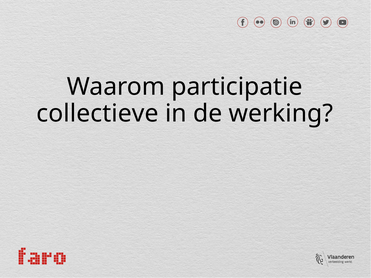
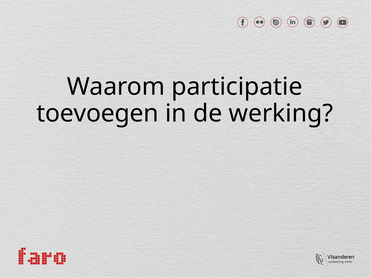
collectieve: collectieve -> toevoegen (98, 113)
